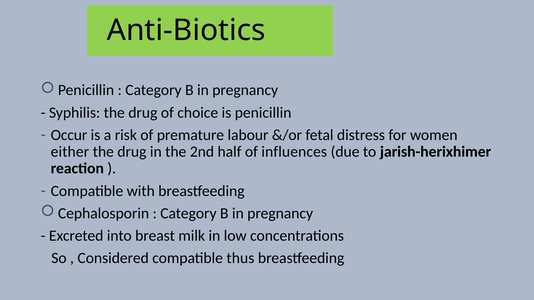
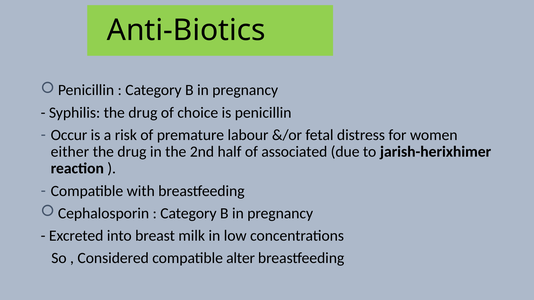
influences: influences -> associated (294, 152)
thus: thus -> alter (241, 258)
